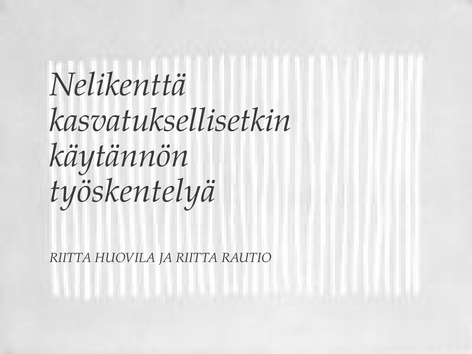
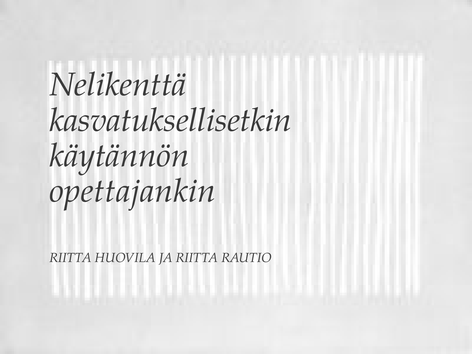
työskentelyä: työskentelyä -> opettajankin (133, 191)
